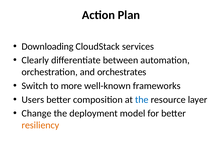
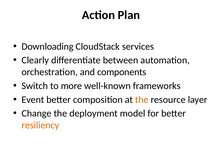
orchestrates: orchestrates -> components (122, 72)
Users: Users -> Event (33, 100)
the colour: blue -> orange (142, 100)
